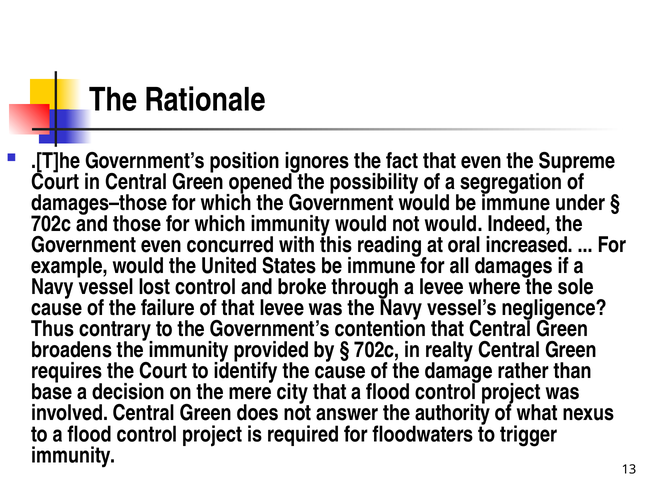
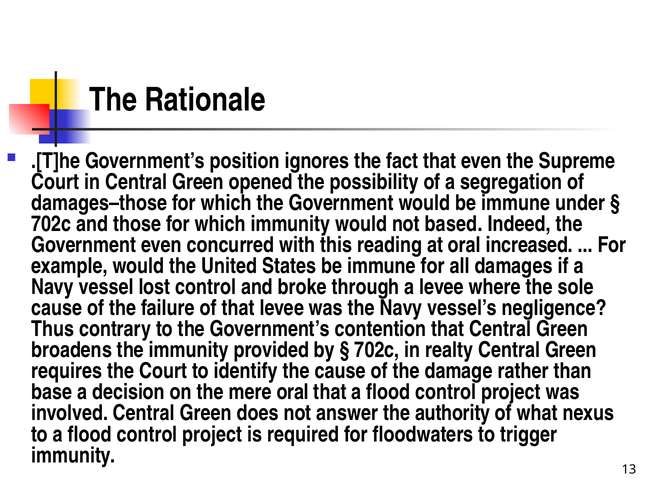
not would: would -> based (454, 224)
mere city: city -> oral (293, 392)
